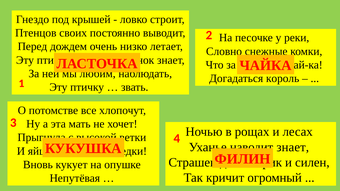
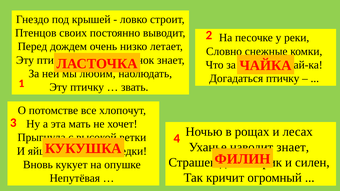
Догадаться король: король -> птичку (283, 79)
